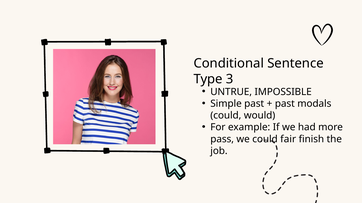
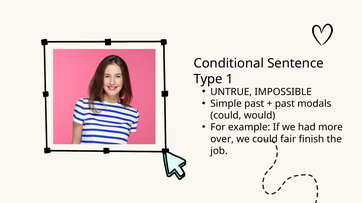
3: 3 -> 1 (230, 79)
pass: pass -> over (222, 139)
